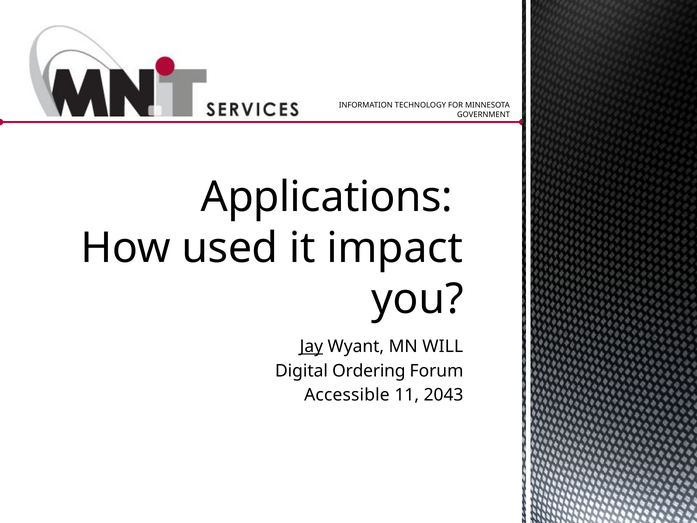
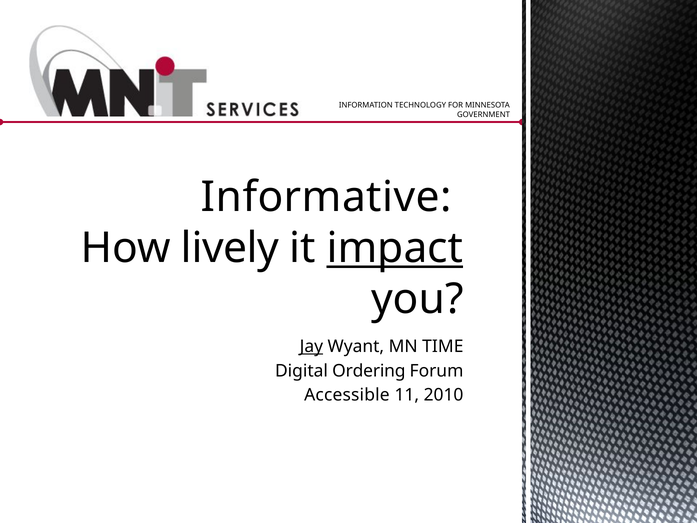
Applications: Applications -> Informative (326, 197)
used: used -> lively (230, 248)
impact underline: none -> present (395, 248)
WILL: WILL -> TIME (443, 346)
2043: 2043 -> 2010 (444, 395)
